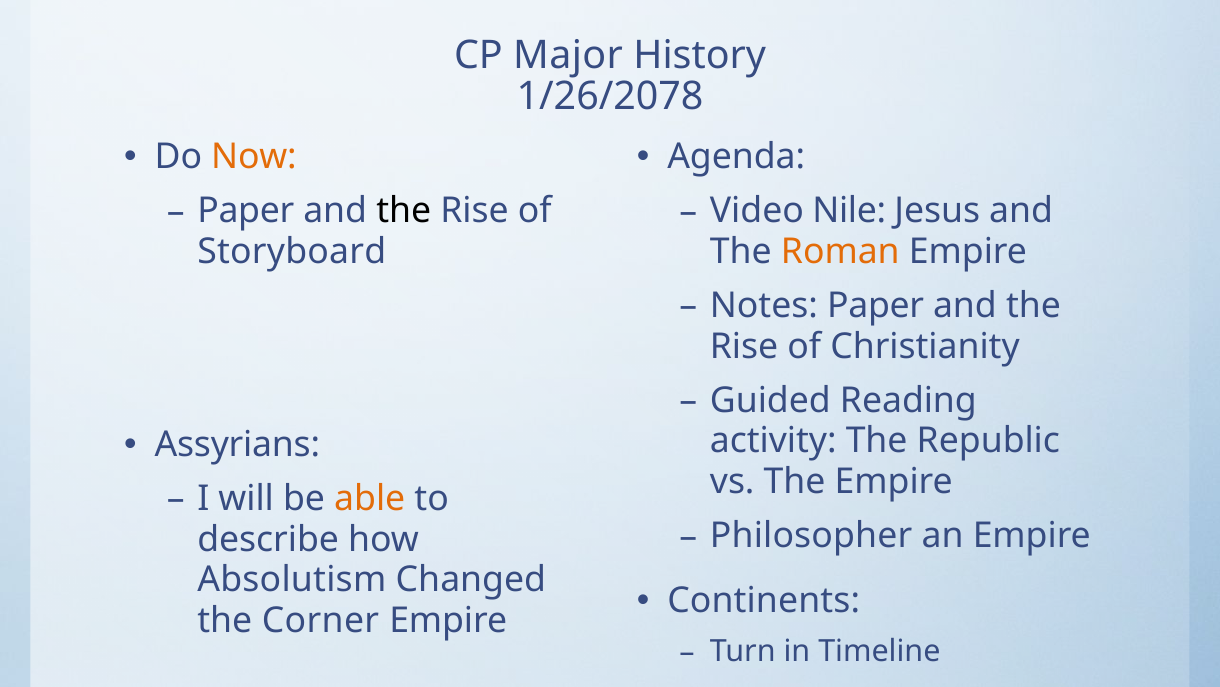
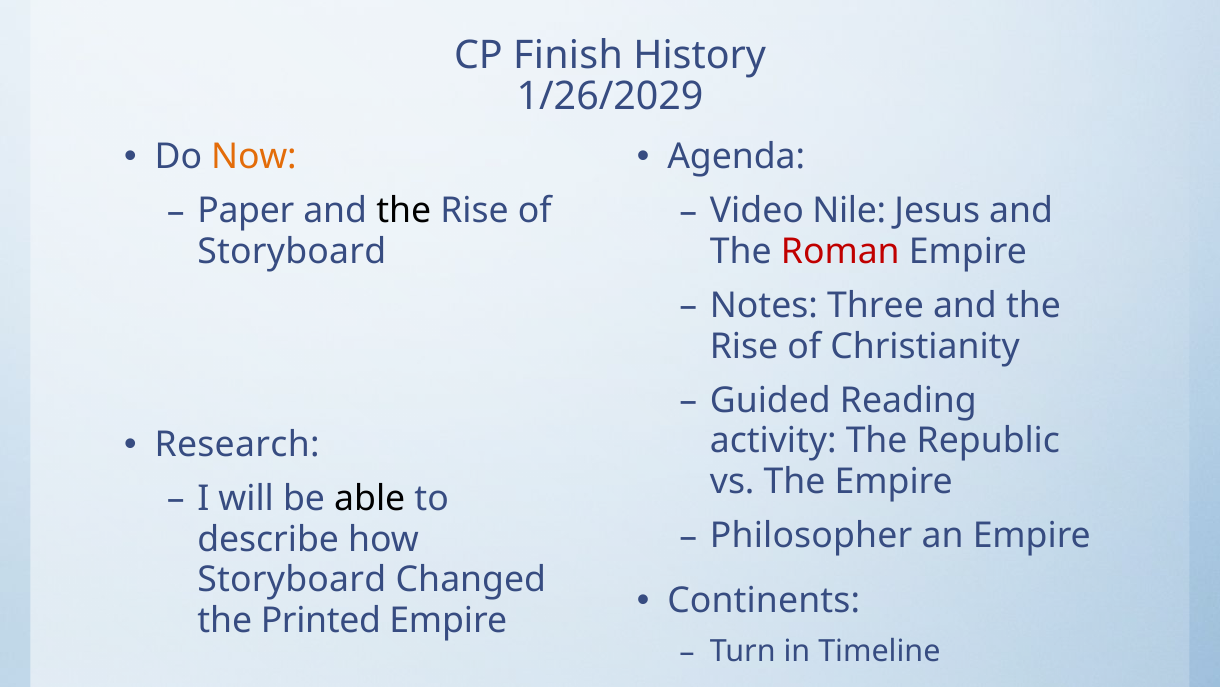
Major: Major -> Finish (568, 56)
1/26/2078: 1/26/2078 -> 1/26/2029 (610, 96)
Roman colour: orange -> red (840, 251)
Notes Paper: Paper -> Three (875, 305)
Assyrians: Assyrians -> Research (237, 444)
able colour: orange -> black (370, 498)
Absolutism: Absolutism -> Storyboard (292, 579)
Corner: Corner -> Printed (321, 620)
